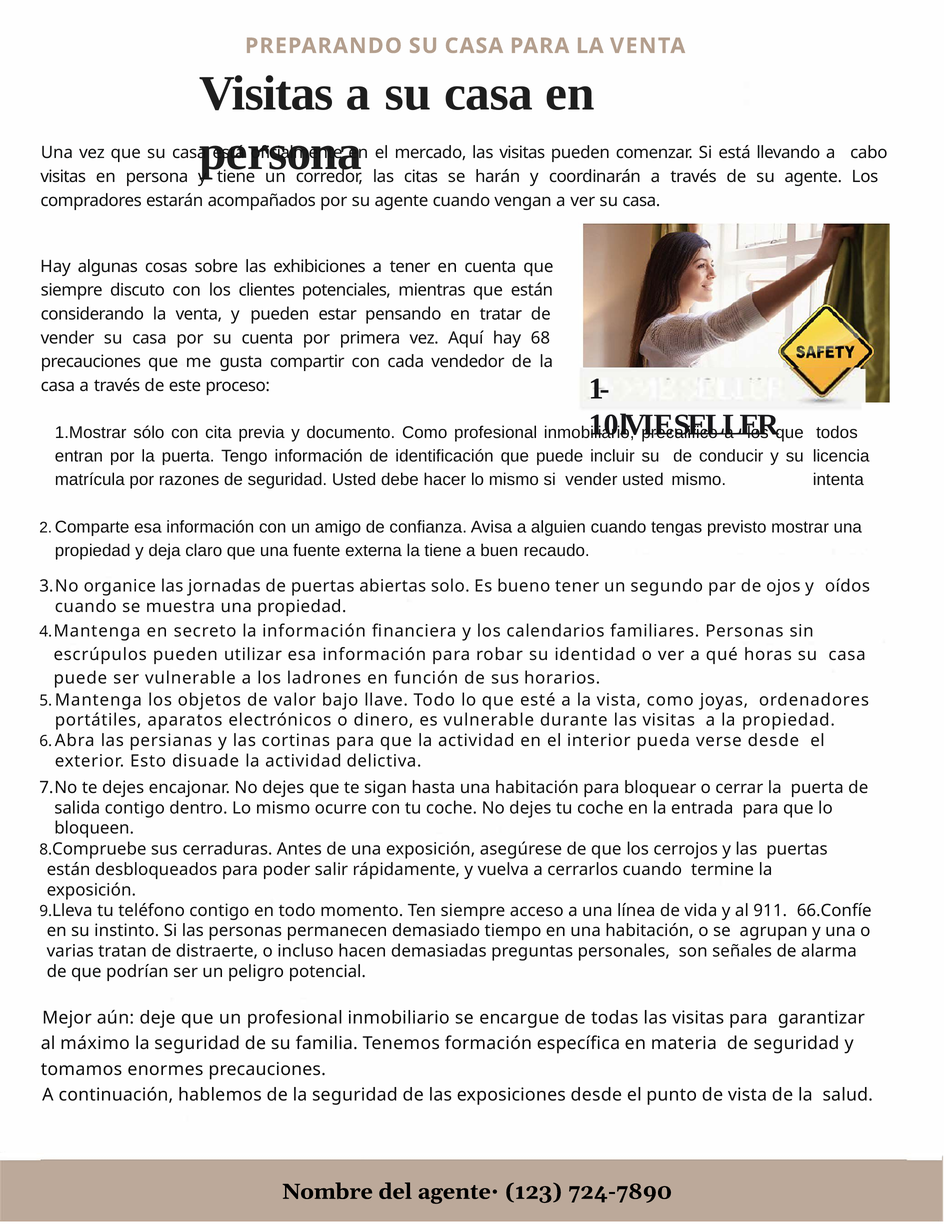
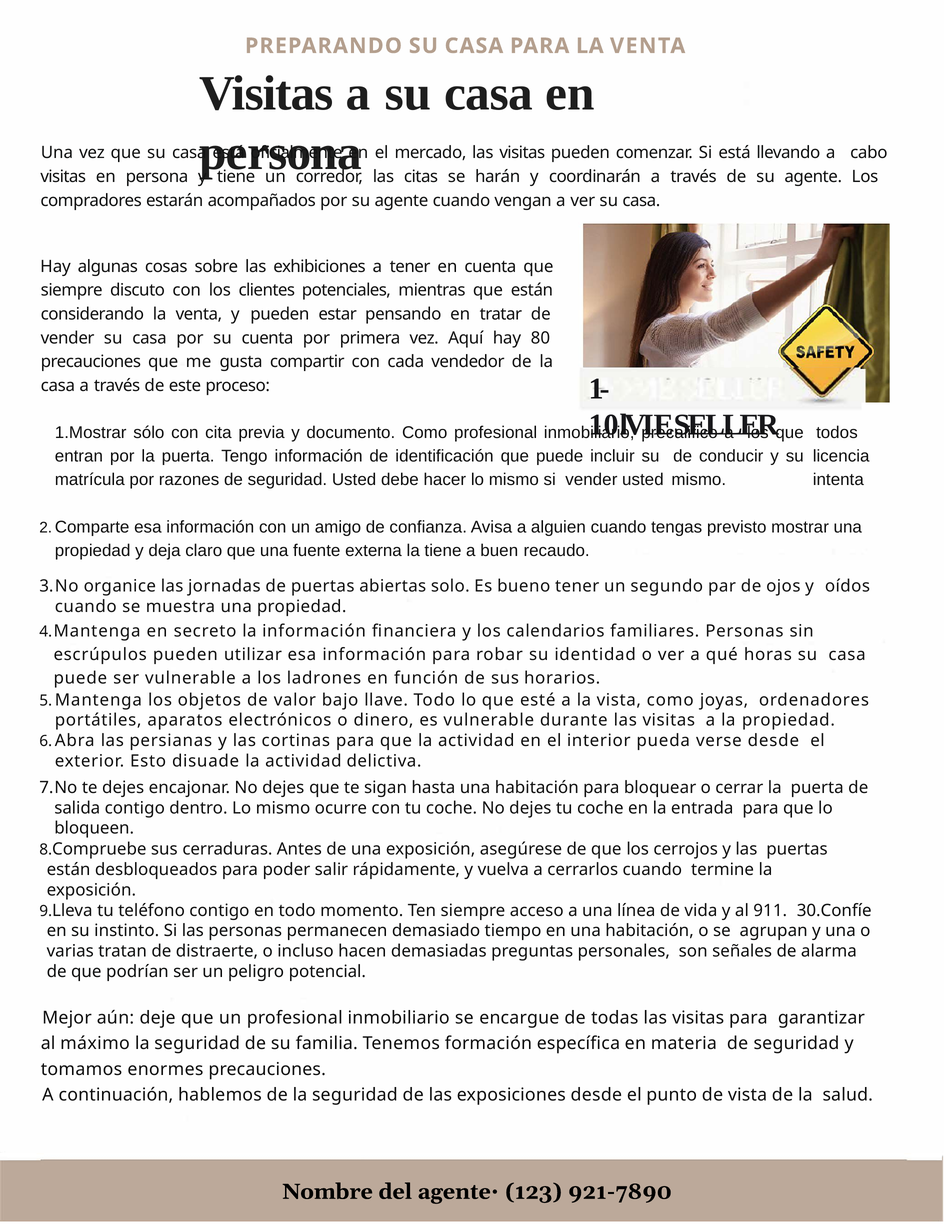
68: 68 -> 80 (540, 338)
66.Confíe: 66.Confíe -> 30.Confíe (834, 910)
724-7890: 724-7890 -> 921-7890 (620, 1191)
